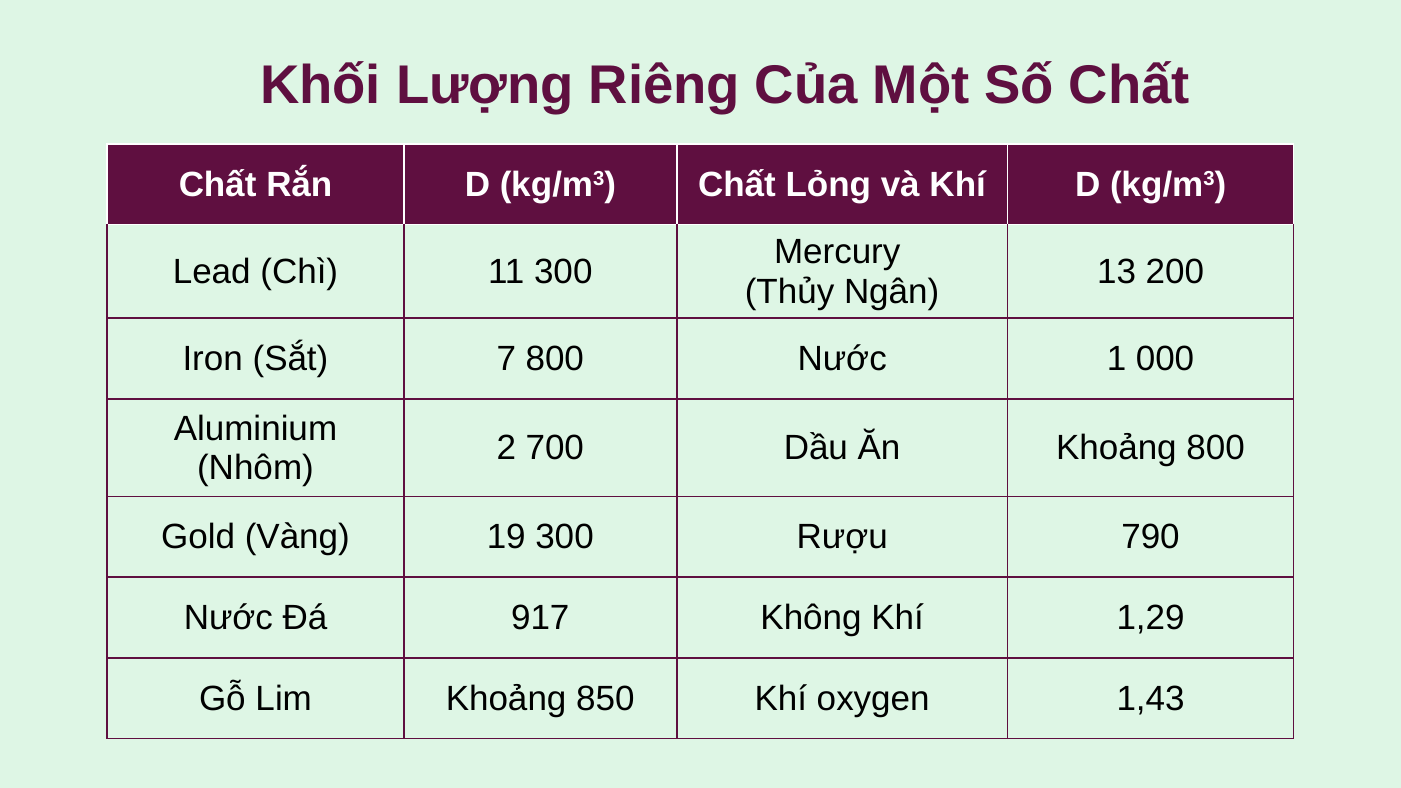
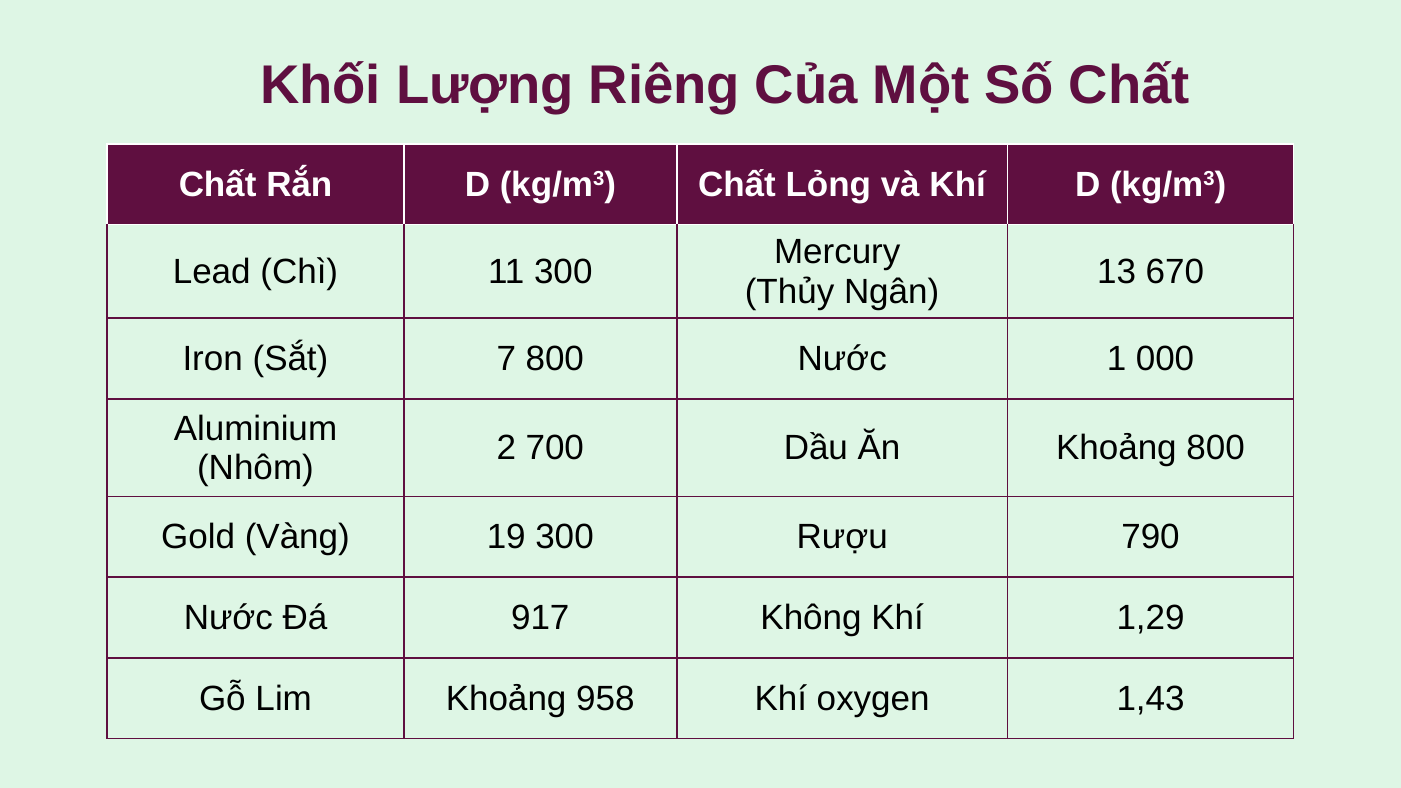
200: 200 -> 670 (1175, 272)
850: 850 -> 958 (605, 699)
